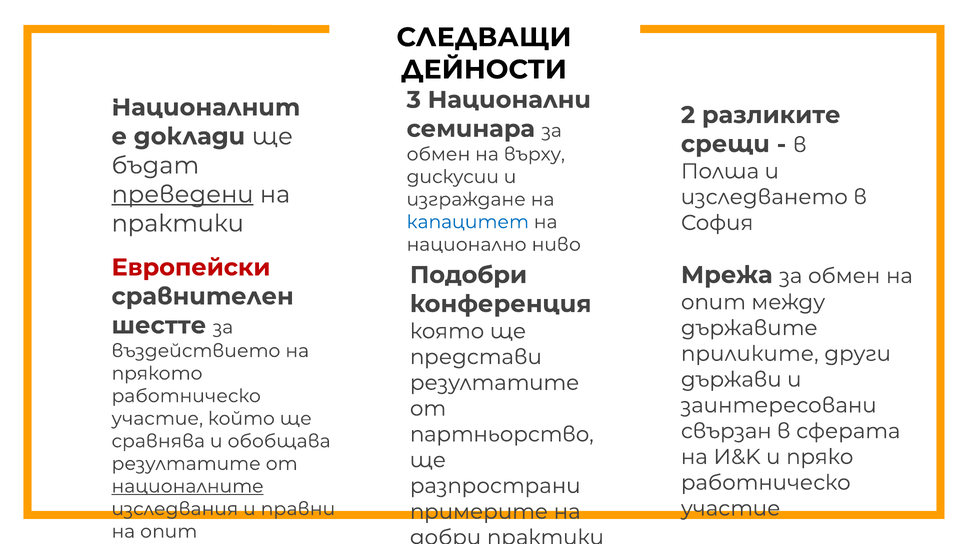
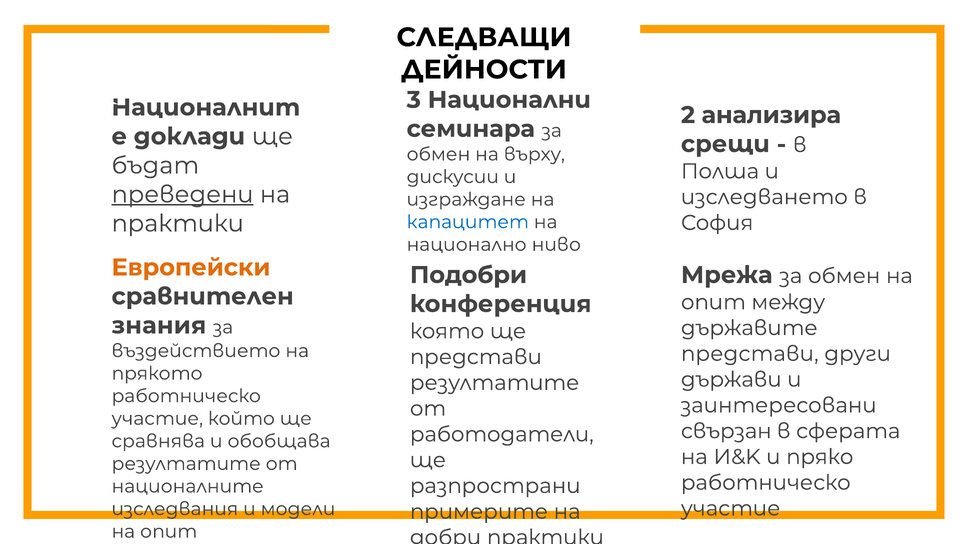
разликите: разликите -> анализира (771, 115)
Европейски colour: red -> orange (191, 268)
шестте: шестте -> знания (159, 326)
приликите: приликите -> представи (750, 354)
партньорство: партньорство -> работодатели (502, 435)
националните underline: present -> none (188, 487)
правни: правни -> модели (298, 509)
